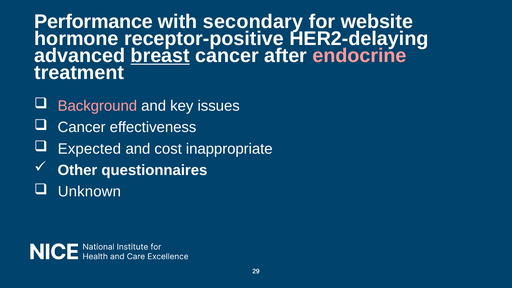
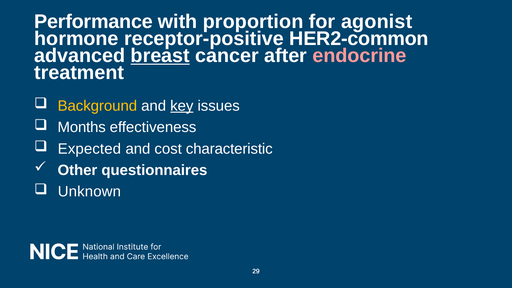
secondary: secondary -> proportion (253, 22)
website: website -> agonist (377, 22)
HER2-delaying: HER2-delaying -> HER2-common (359, 39)
Background colour: pink -> yellow (97, 106)
key underline: none -> present (182, 106)
Cancer: Cancer -> Months (82, 127)
inappropriate: inappropriate -> characteristic (229, 149)
